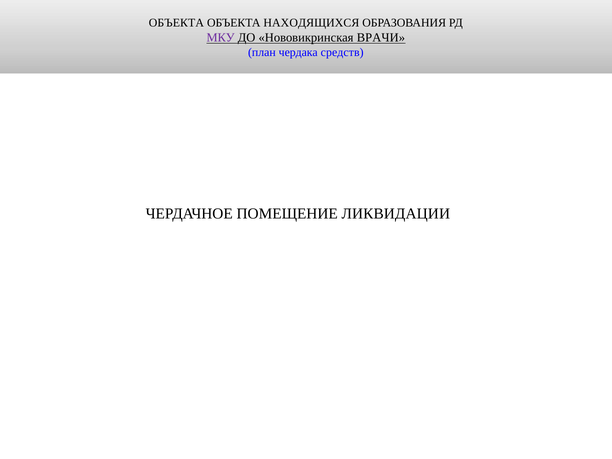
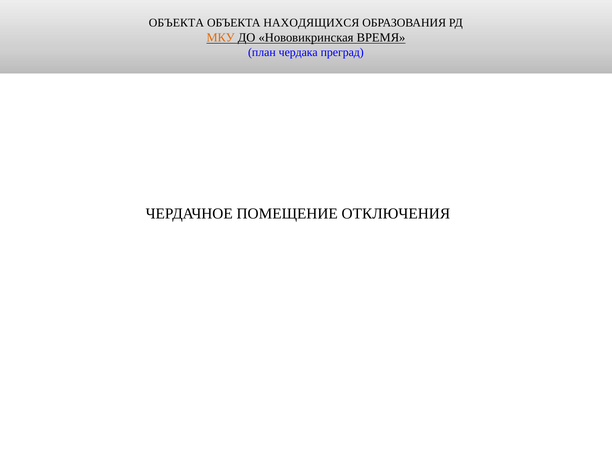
МКУ colour: purple -> orange (221, 38)
ВРАЧИ: ВРАЧИ -> ВРЕМЯ (381, 38)
средств: средств -> преград (342, 52)
ЛИКВИДАЦИИ: ЛИКВИДАЦИИ -> ОТКЛЮЧЕНИЯ (396, 214)
